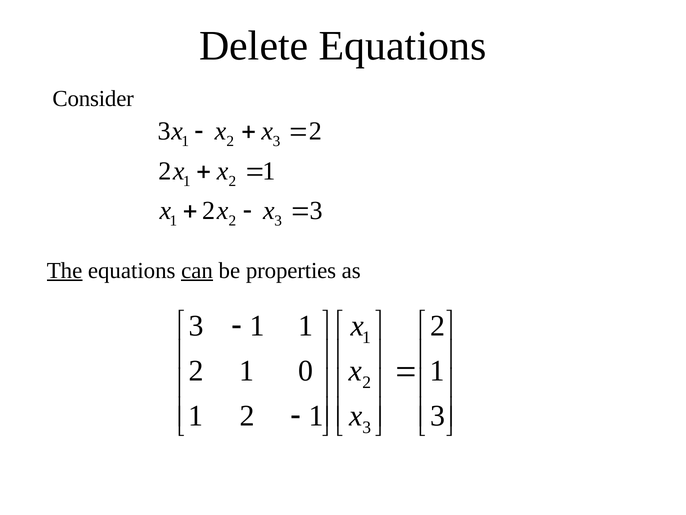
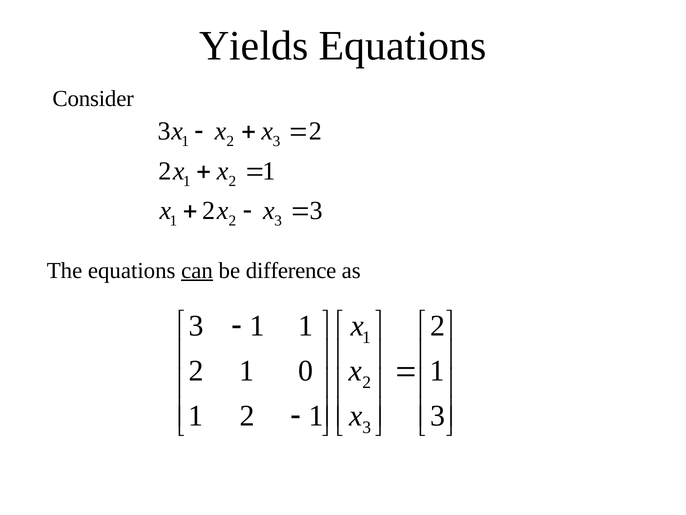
Delete: Delete -> Yields (254, 46)
The underline: present -> none (65, 270)
properties: properties -> difference (291, 270)
